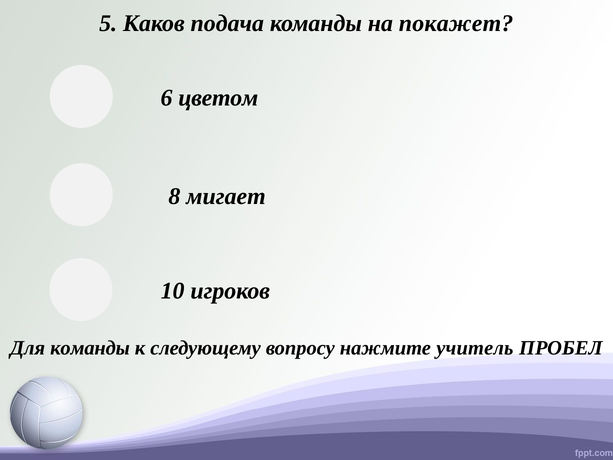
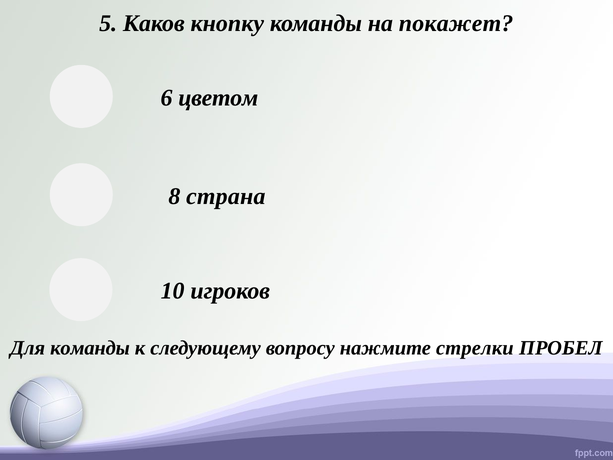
подача: подача -> кнопку (227, 23)
мигает: мигает -> страна (226, 196)
учитель: учитель -> стрелки (475, 348)
